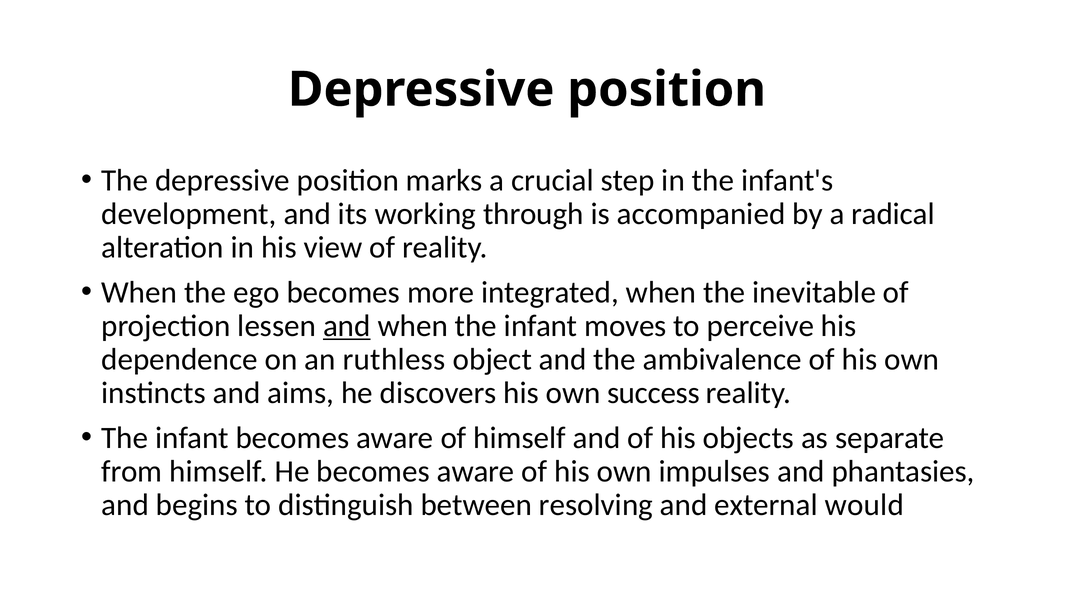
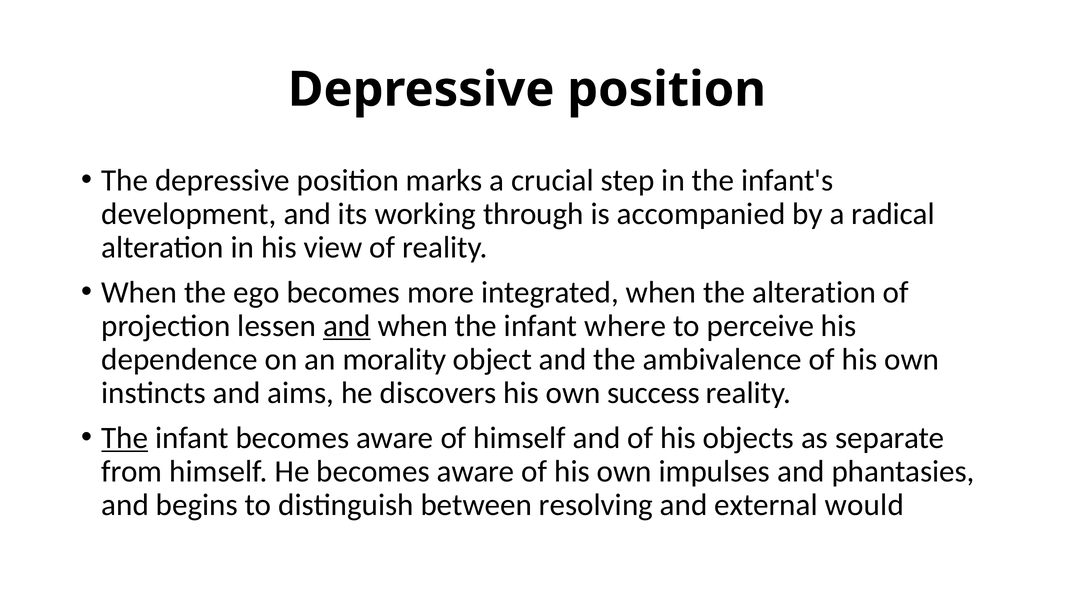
the inevitable: inevitable -> alteration (814, 292)
moves: moves -> where (625, 326)
ruthless: ruthless -> morality (394, 360)
The underline: none -> present (125, 438)
